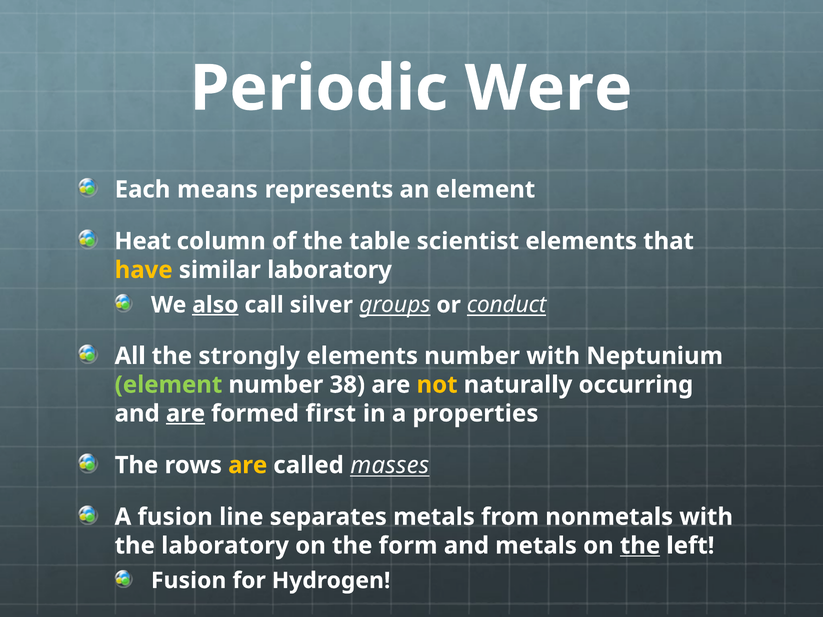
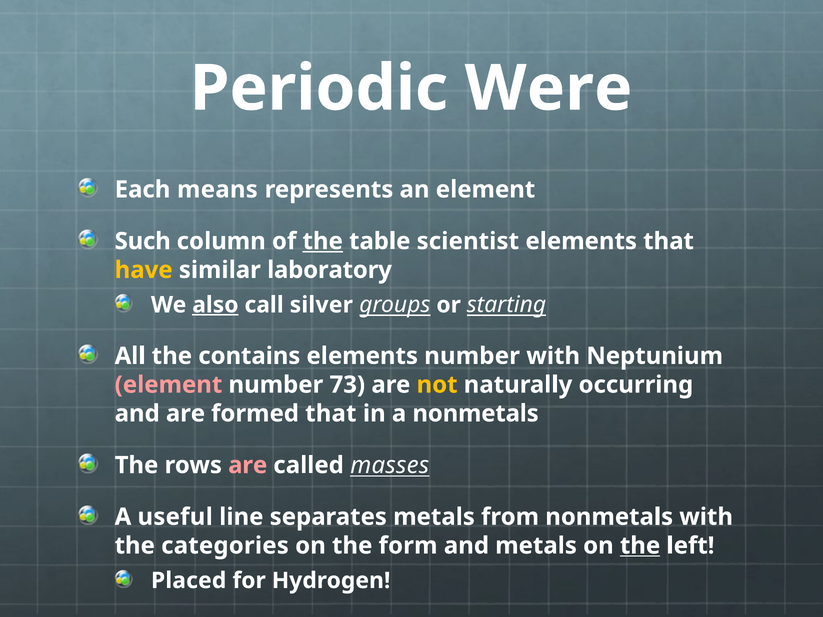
Heat: Heat -> Such (143, 241)
the underline: none -> present (323, 241)
conduct: conduct -> starting (507, 305)
strongly: strongly -> contains (249, 356)
element colour: light green -> pink (168, 385)
38: 38 -> 73 (347, 385)
are underline: present -> none (185, 414)
formed first: first -> that (331, 414)
a properties: properties -> nonmetals (476, 414)
are colour: yellow -> pink (248, 465)
A fusion: fusion -> useful (175, 517)
the laboratory: laboratory -> categories (225, 546)
Fusion: Fusion -> Placed (189, 581)
